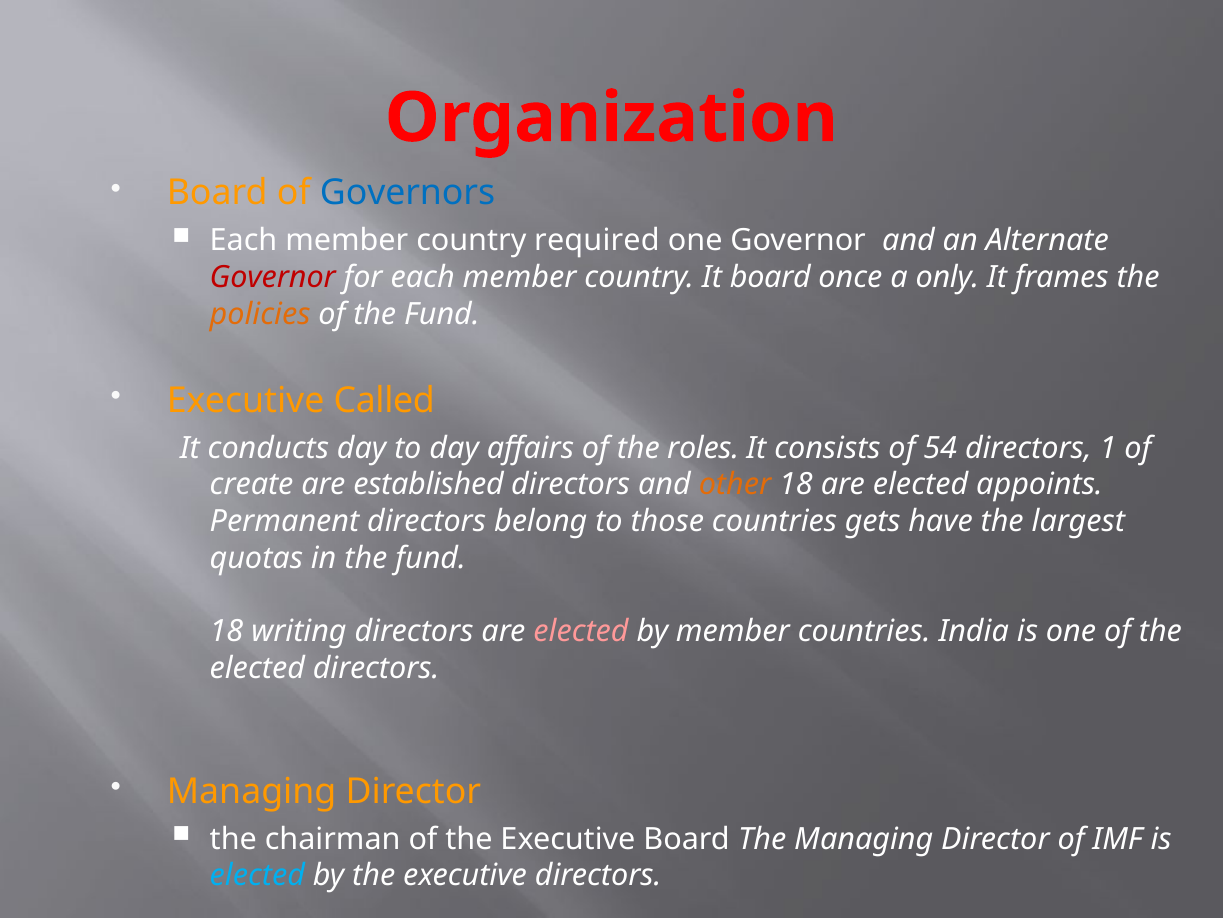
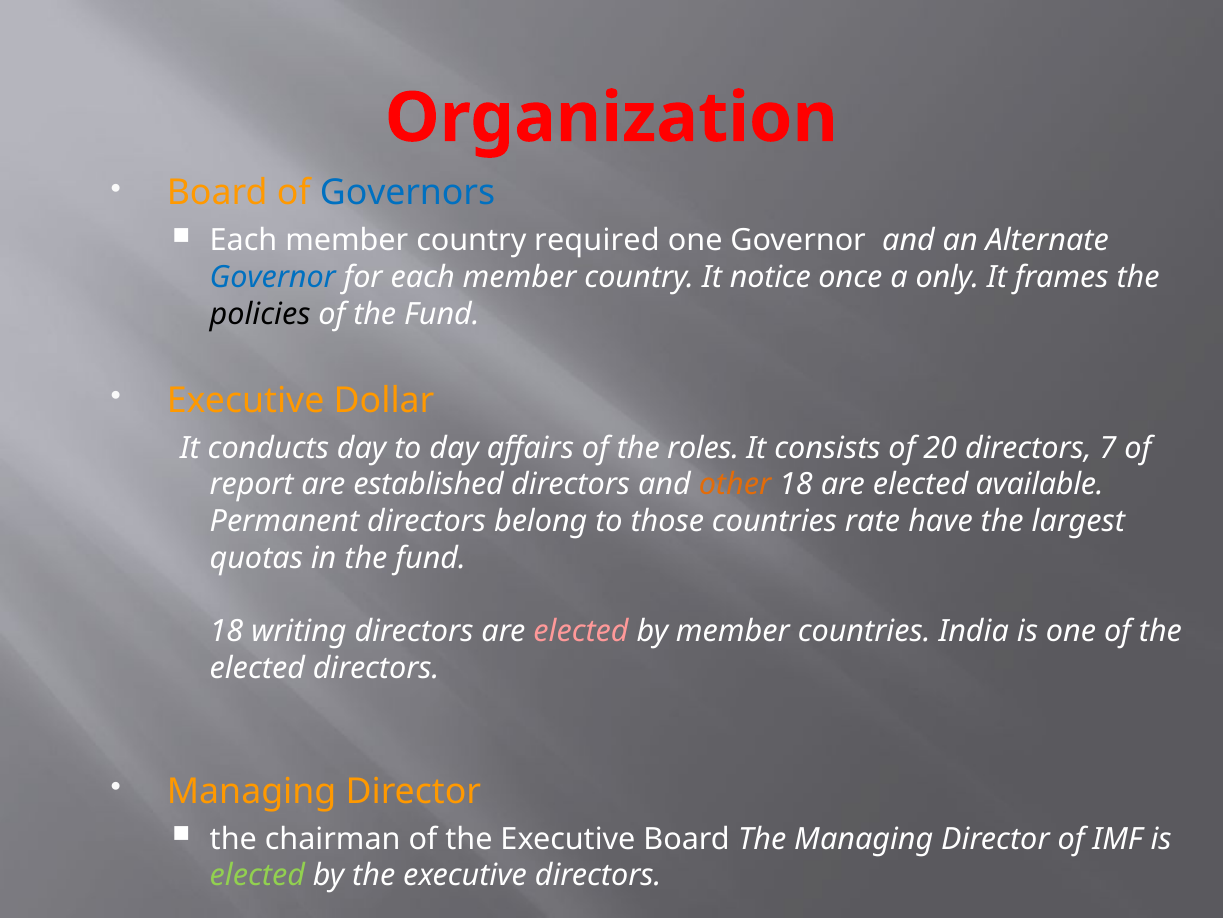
Governor colour: red -> blue (273, 277)
It board: board -> notice (770, 277)
policies colour: orange -> black (260, 314)
Called: Called -> Dollar (384, 400)
54: 54 -> 20 (940, 448)
1: 1 -> 7 (1108, 448)
create: create -> report (252, 484)
appoints: appoints -> available (1040, 484)
gets: gets -> rate (873, 521)
elected colour: light blue -> light green (257, 875)
